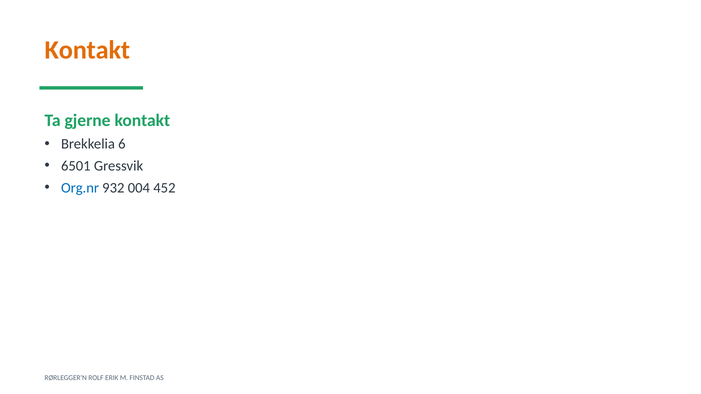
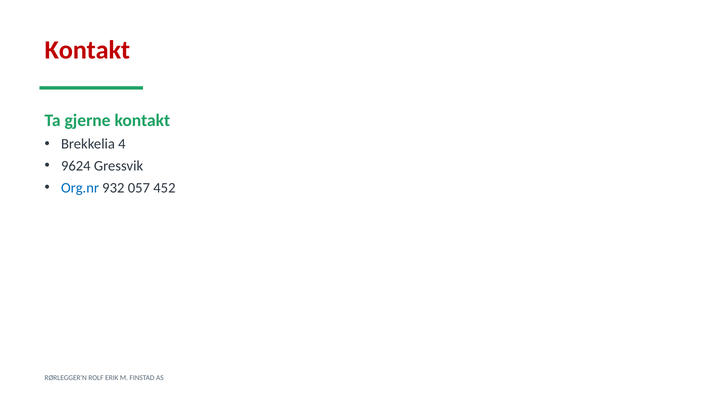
Kontakt colour: orange -> red (87, 50)
6: 6 -> 4 (122, 144)
6501: 6501 -> 9624 (76, 166)
004: 004 -> 057 (139, 188)
